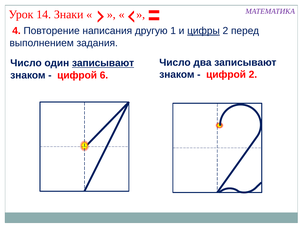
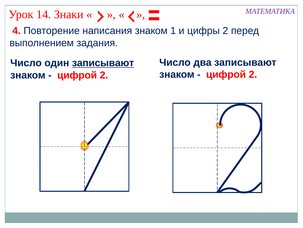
написания другую: другую -> знаком (151, 31)
цифры underline: present -> none (203, 31)
6: 6 -> 2 (104, 75)
